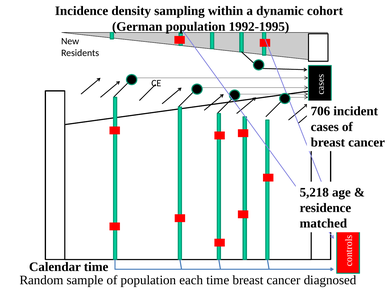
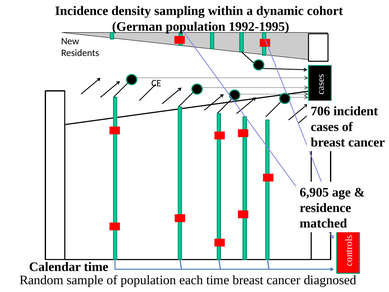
5,218: 5,218 -> 6,905 (314, 192)
